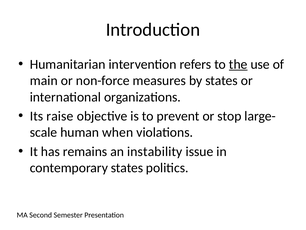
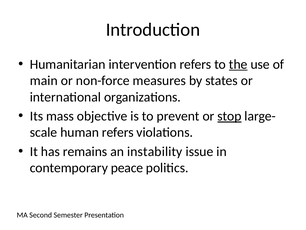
raise: raise -> mass (60, 116)
stop underline: none -> present (229, 116)
human when: when -> refers (118, 132)
contemporary states: states -> peace (127, 168)
